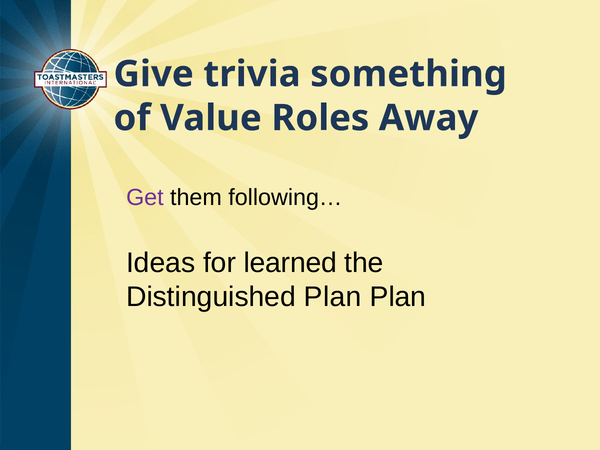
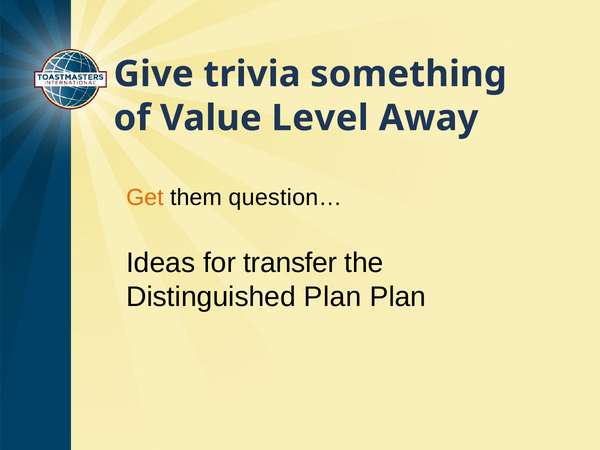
Roles: Roles -> Level (320, 118)
Get colour: purple -> orange (145, 198)
following…: following… -> question… (285, 198)
learned: learned -> transfer (290, 263)
